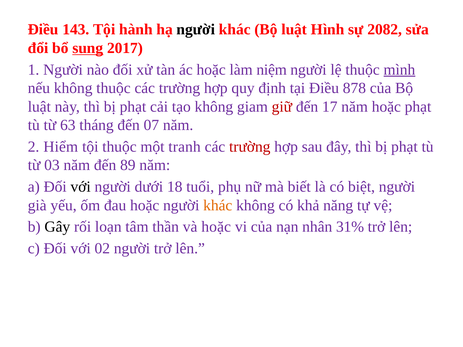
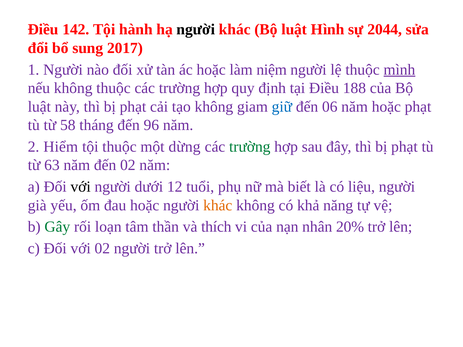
143: 143 -> 142 (76, 30)
2082: 2082 -> 2044 (385, 30)
sung underline: present -> none (88, 48)
878: 878 -> 188 (354, 88)
giữ colour: red -> blue (282, 107)
17: 17 -> 06 (330, 107)
63: 63 -> 58 (68, 125)
07: 07 -> 96 (151, 125)
tranh: tranh -> dừng (185, 147)
trường colour: red -> green (250, 147)
03: 03 -> 63 (52, 165)
đến 89: 89 -> 02 (128, 165)
18: 18 -> 12 (175, 187)
biệt: biệt -> liệu (362, 187)
Gây colour: black -> green (57, 227)
và hoặc: hoặc -> thích (216, 227)
31%: 31% -> 20% (350, 227)
